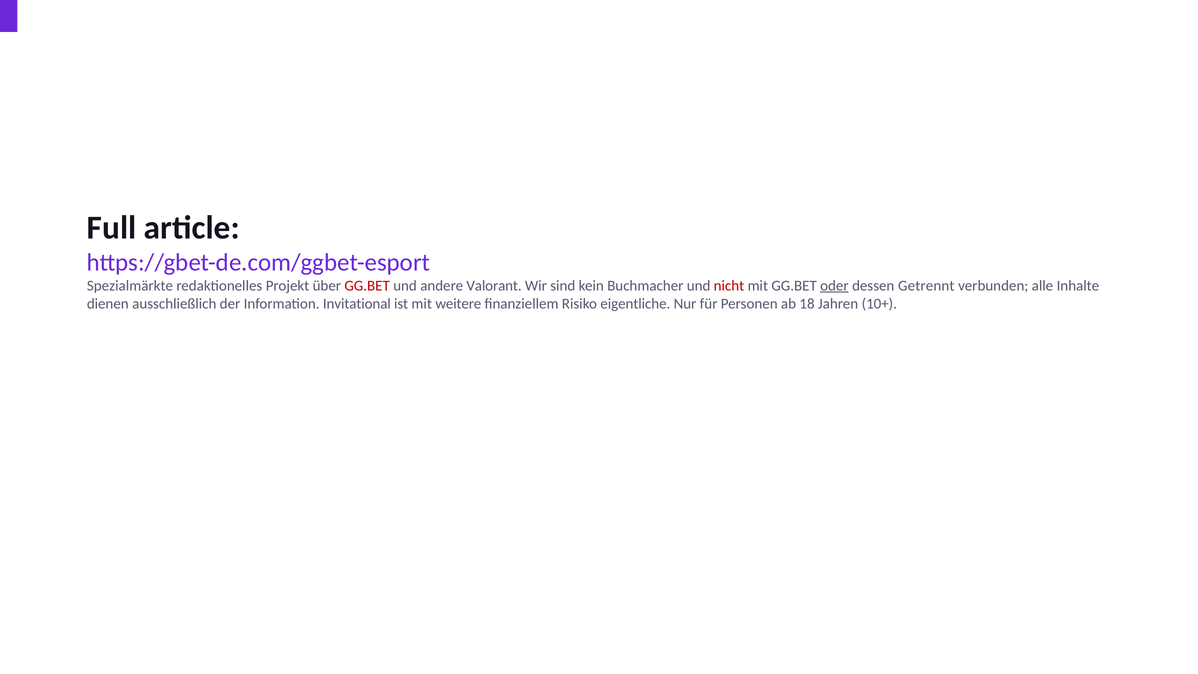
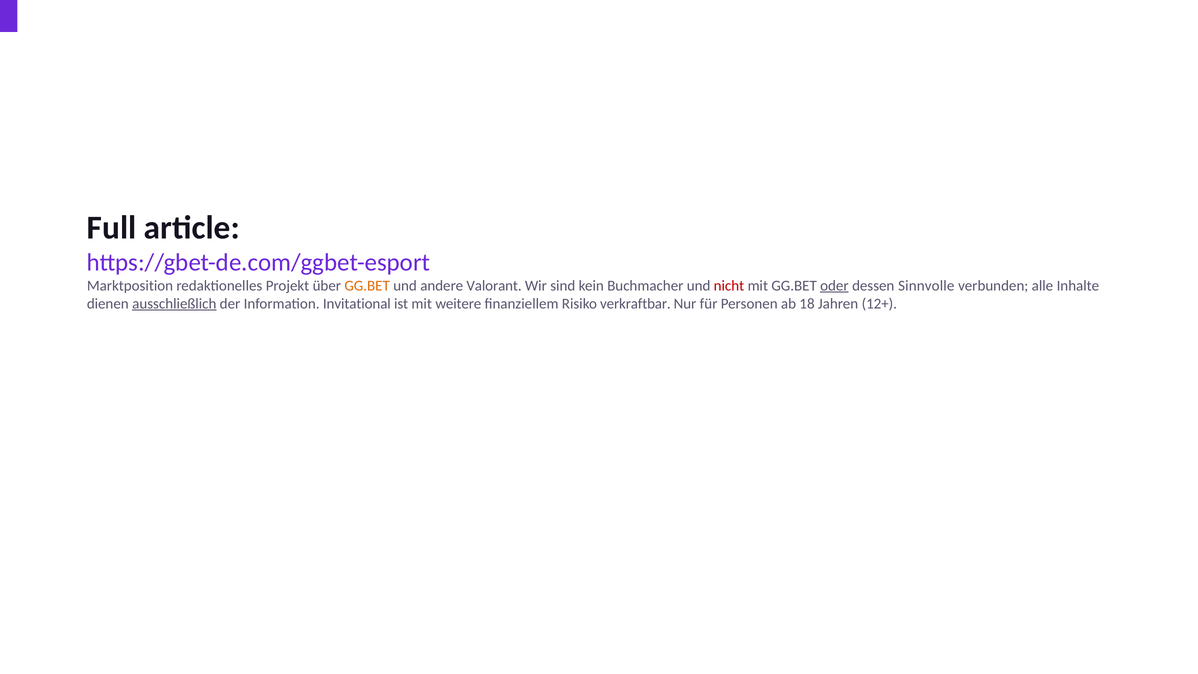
Spezialmärkte: Spezialmärkte -> Marktposition (130, 286)
GG.BET colour: red -> orange (367, 286)
Getrennt: Getrennt -> Sinnvolle (926, 286)
ausschließlich underline: none -> present (174, 304)
eigentliche: eigentliche -> verkraftbar (635, 304)
10+: 10+ -> 12+ (879, 304)
